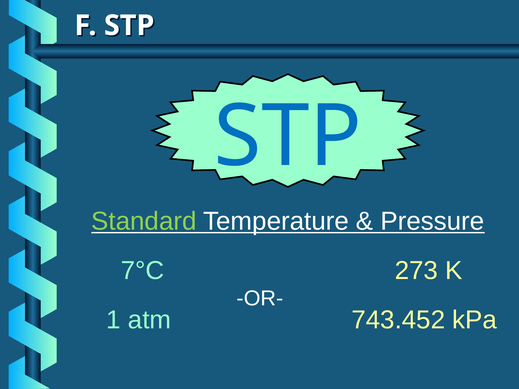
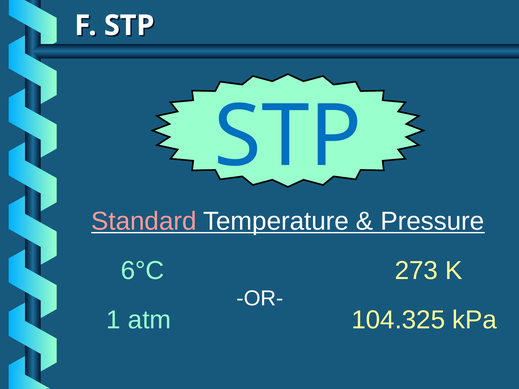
Standard colour: light green -> pink (144, 221)
7°C: 7°C -> 6°C (142, 271)
743.452: 743.452 -> 104.325 (398, 320)
